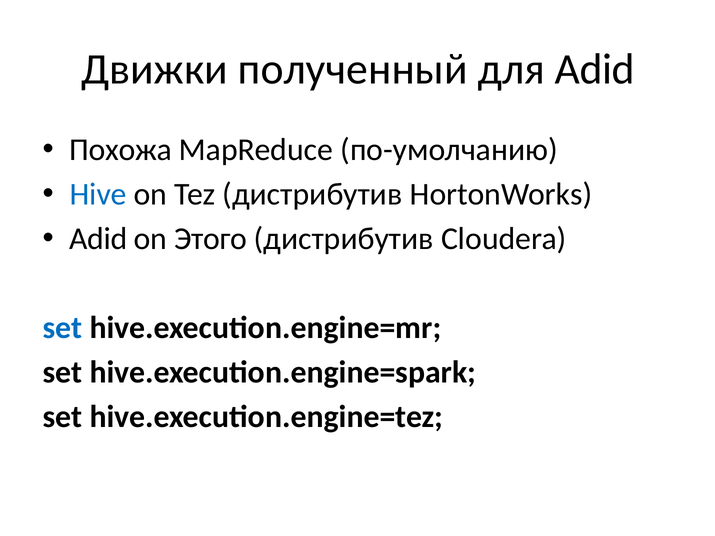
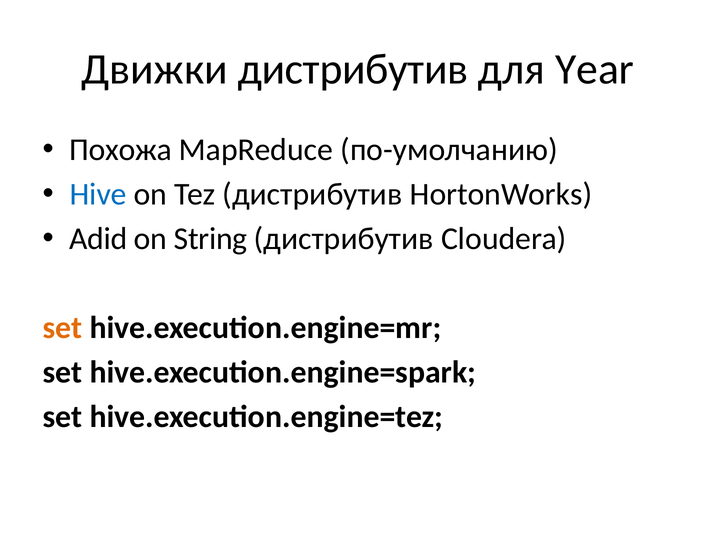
Движки полученный: полученный -> дистрибутив (353, 69)
для Adid: Adid -> Year (595, 69)
Этого: Этого -> String (211, 239)
set colour: blue -> orange (63, 328)
